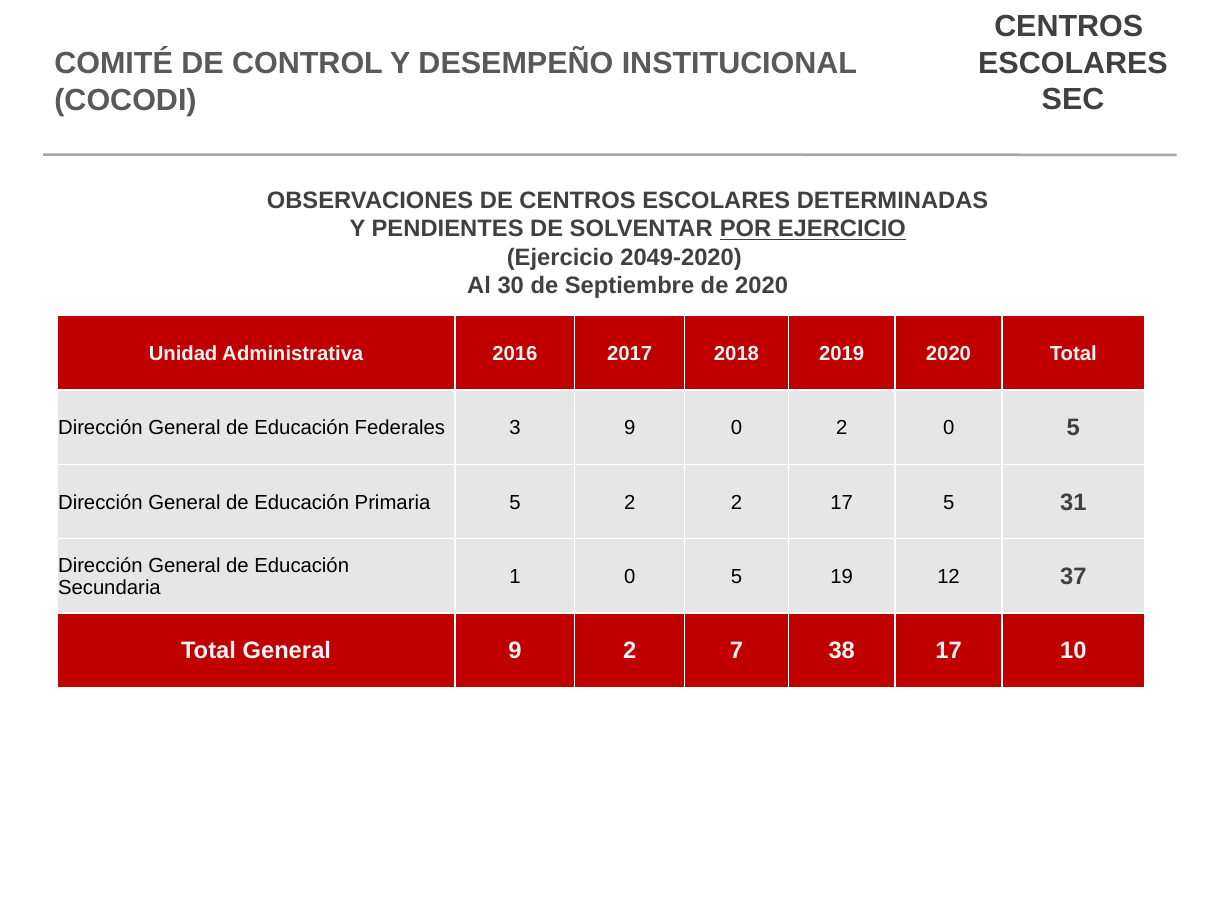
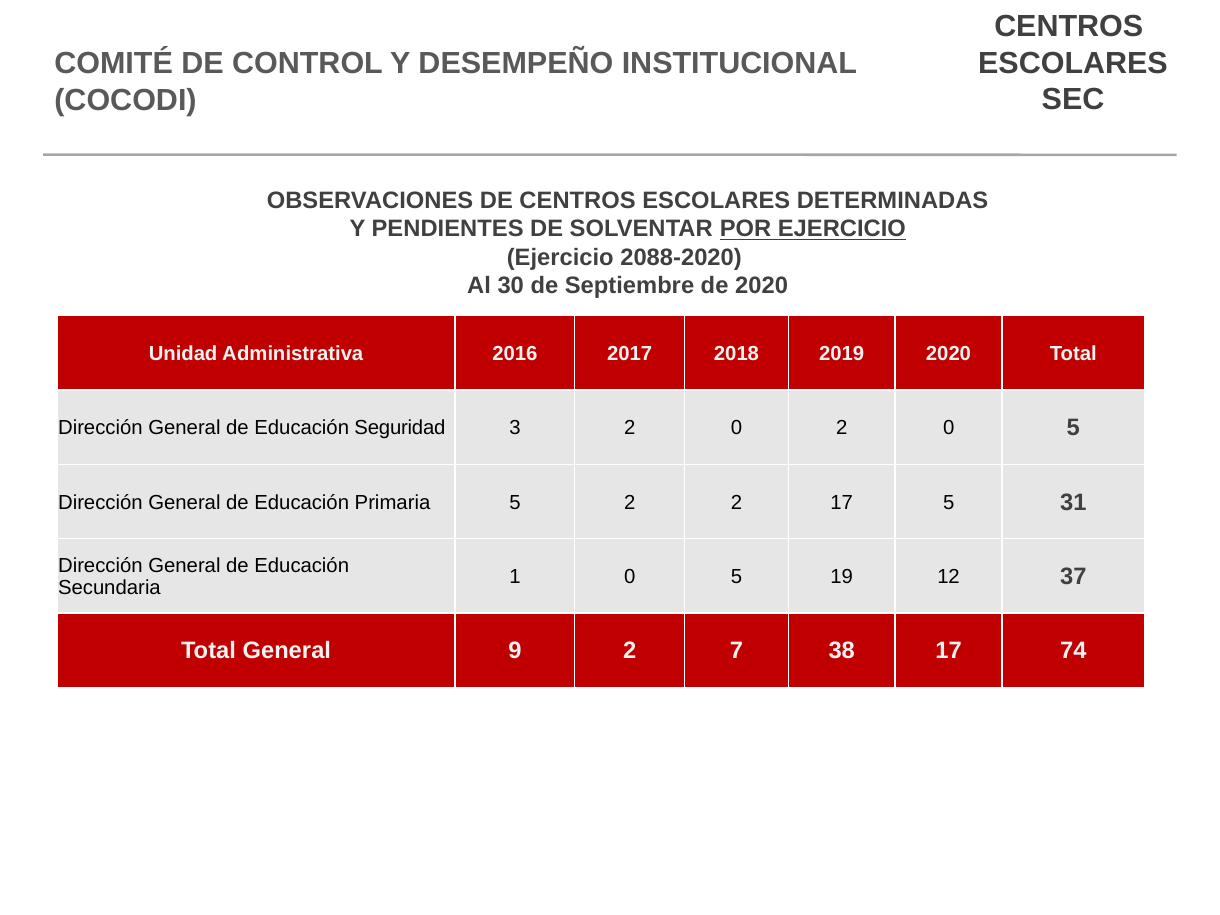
2049-2020: 2049-2020 -> 2088-2020 (681, 258)
Federales: Federales -> Seguridad (400, 428)
3 9: 9 -> 2 (630, 428)
10: 10 -> 74 (1073, 651)
